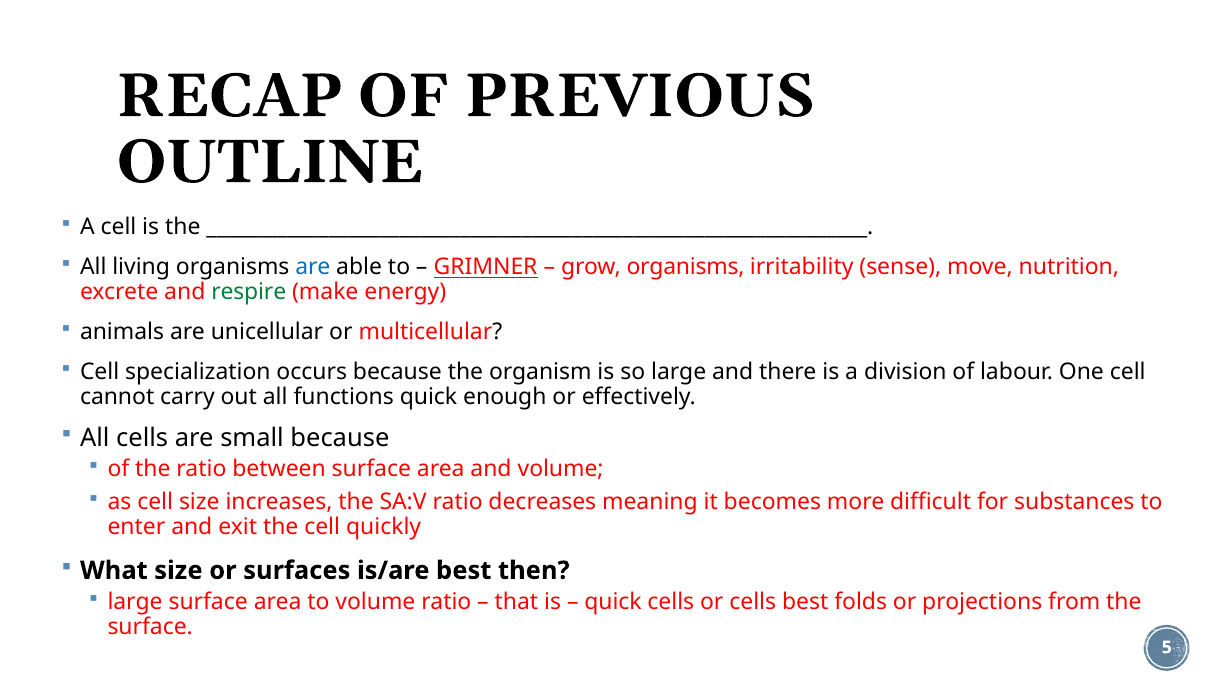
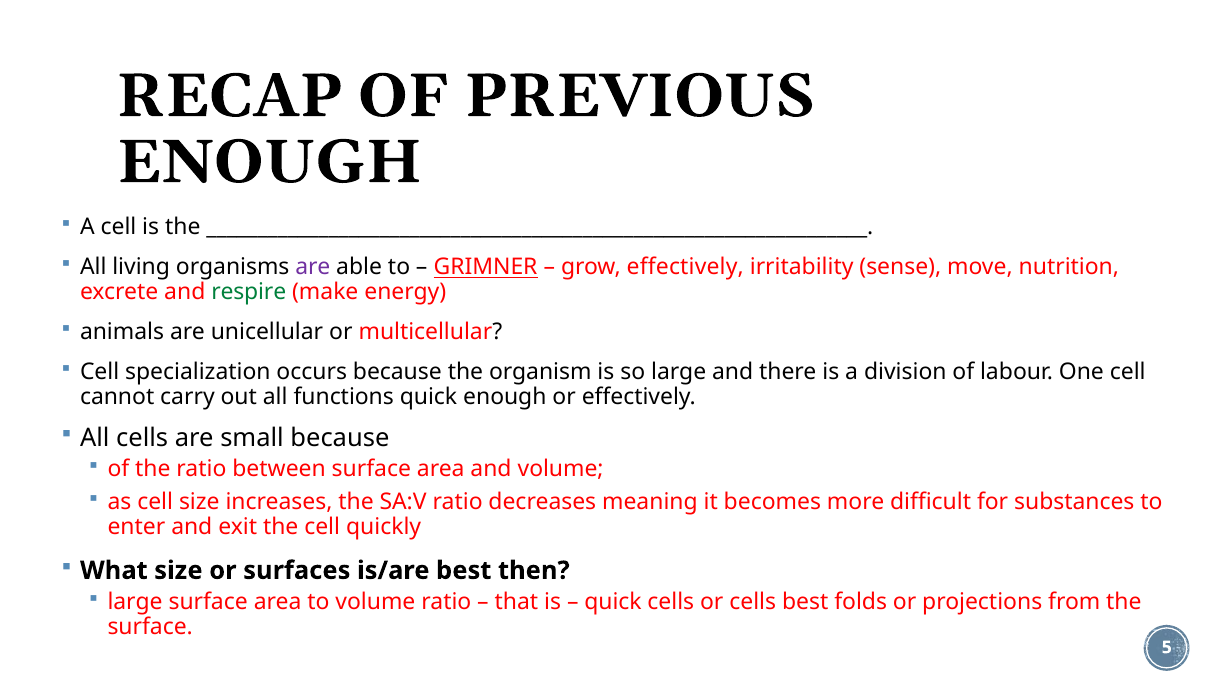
OUTLINE: OUTLINE -> ENOUGH (269, 162)
are colour: blue -> purple (313, 267)
grow organisms: organisms -> effectively (685, 267)
